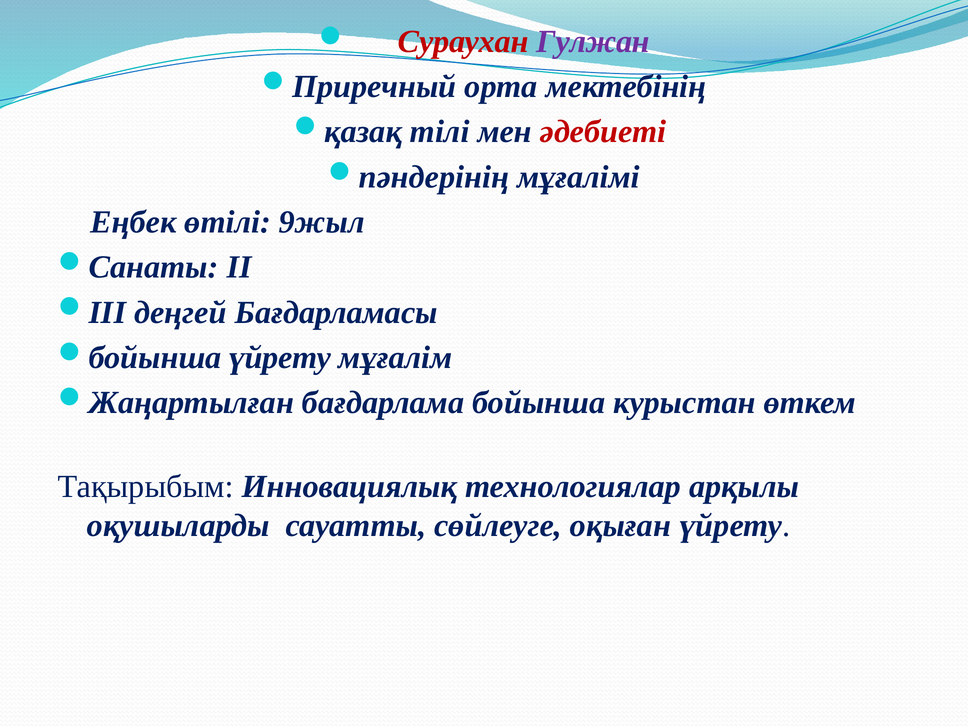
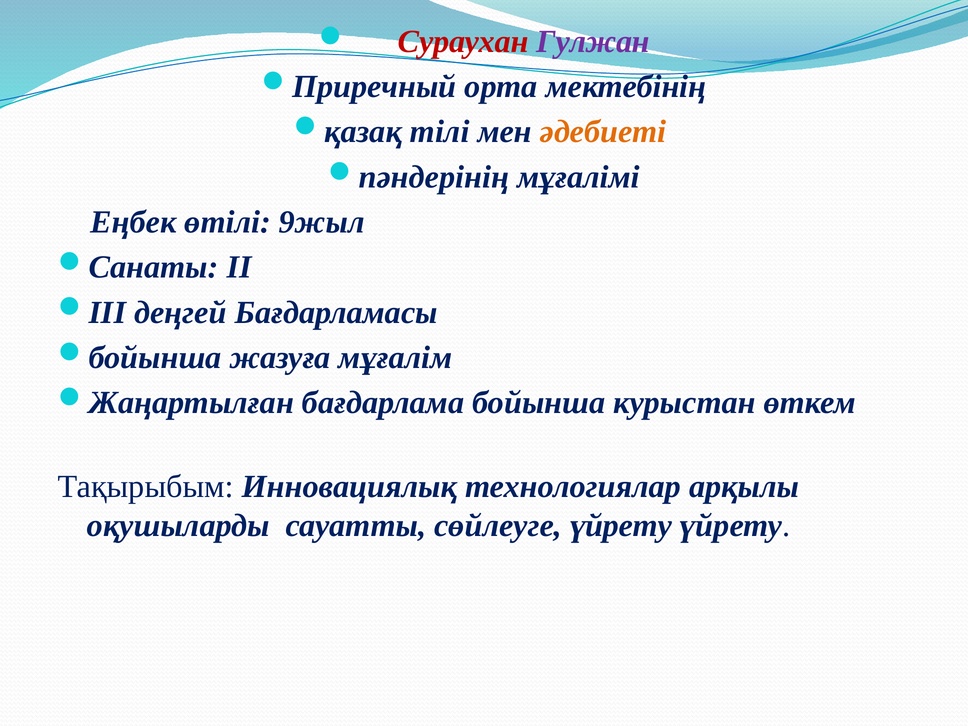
әдебиеті colour: red -> orange (603, 132)
үйрету: үйрету -> жазуға (280, 358)
сөйлеуге оқыған: оқыған -> үйрету (621, 525)
